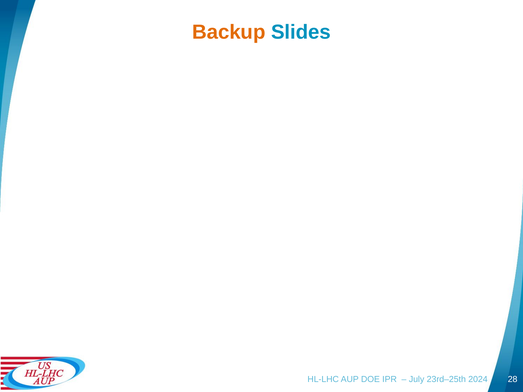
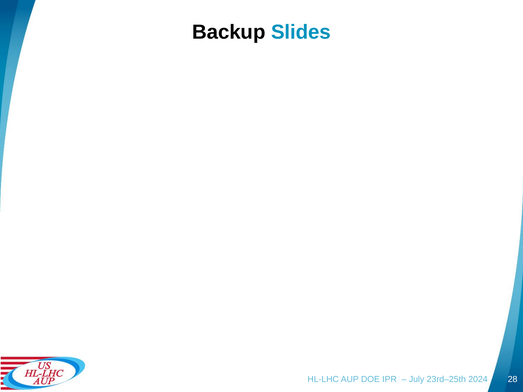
Backup colour: orange -> black (229, 32)
